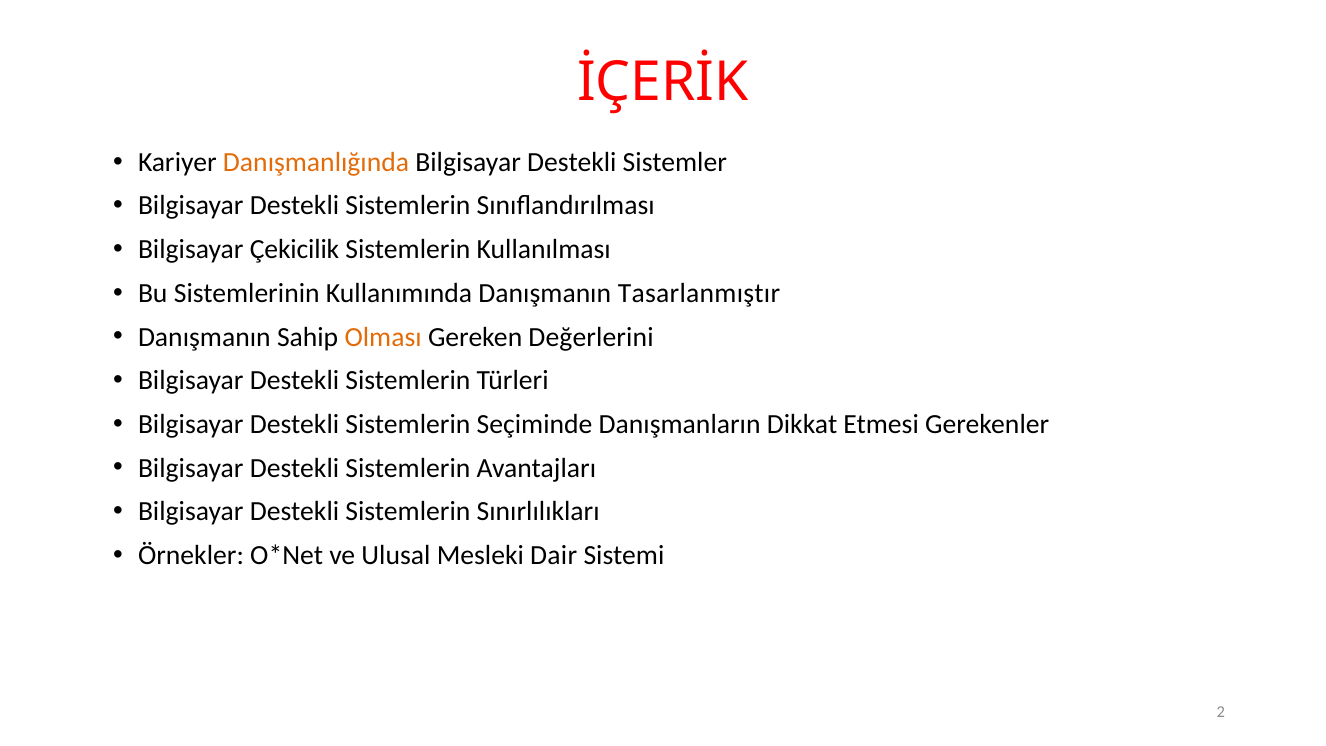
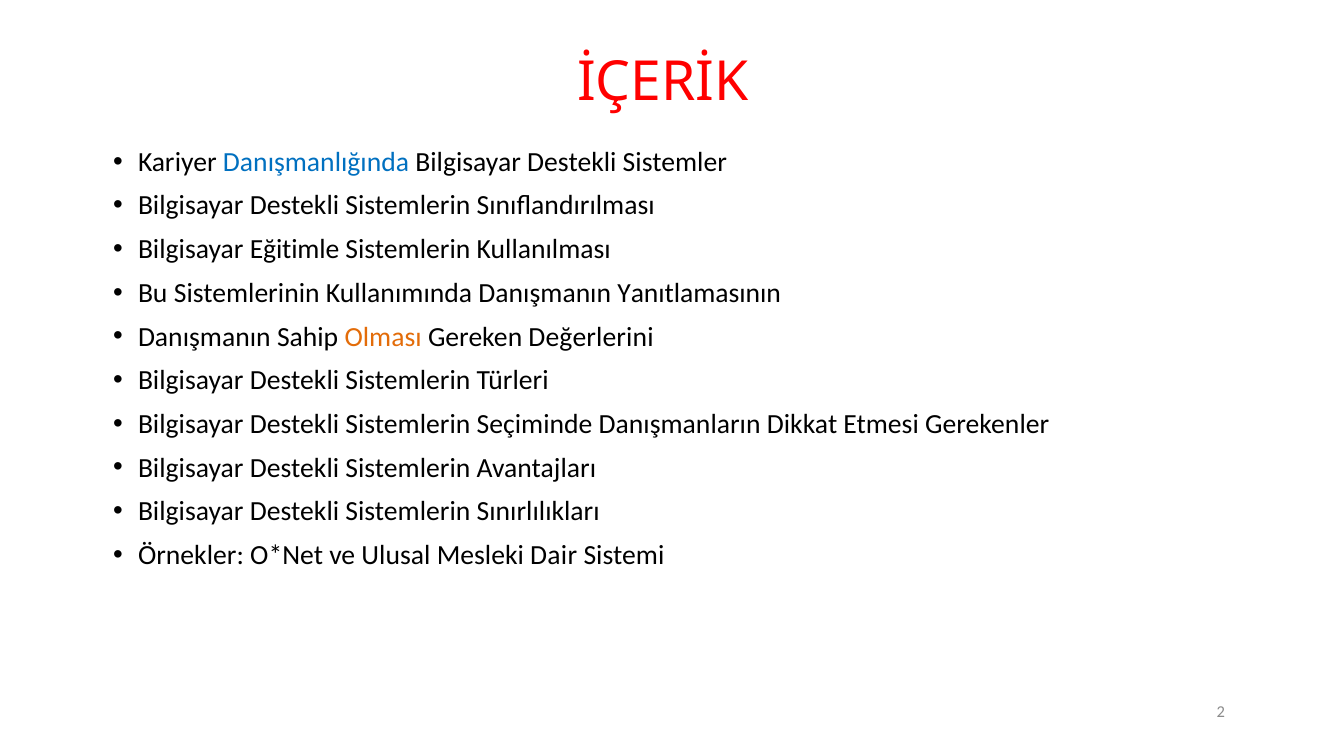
Danışmanlığında colour: orange -> blue (316, 162)
Çekicilik: Çekicilik -> Eğitimle (295, 249)
Tasarlanmıştır: Tasarlanmıştır -> Yanıtlamasının (699, 293)
